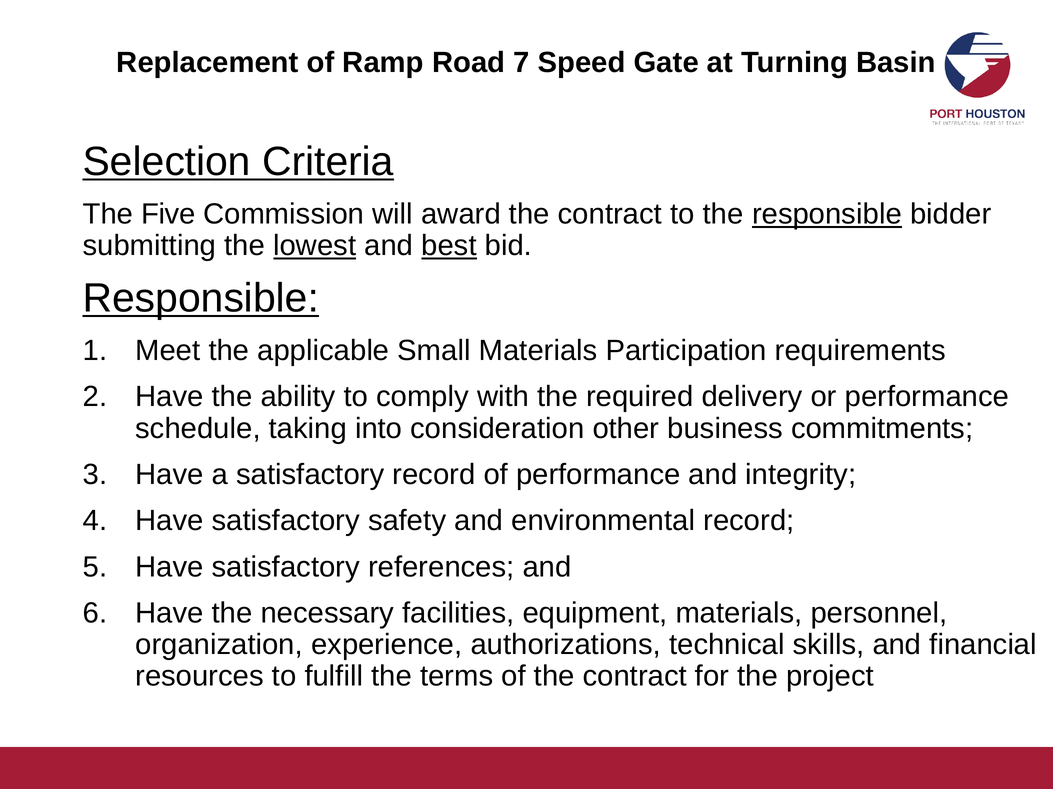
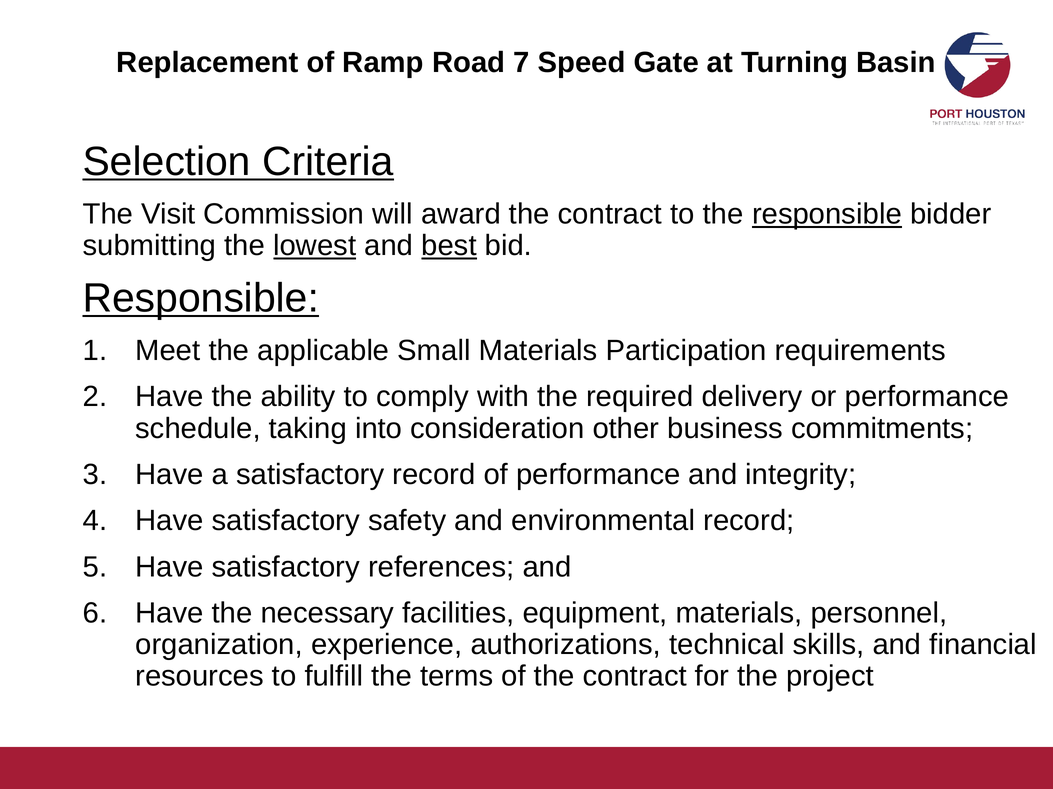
Five: Five -> Visit (168, 214)
